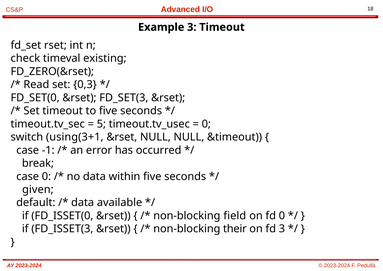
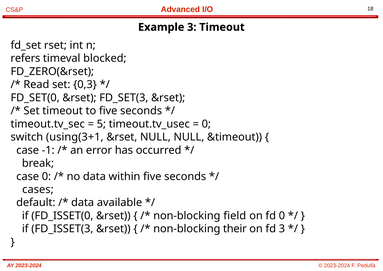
check: check -> refers (25, 58)
existing: existing -> blocked (105, 58)
given: given -> cases (38, 189)
